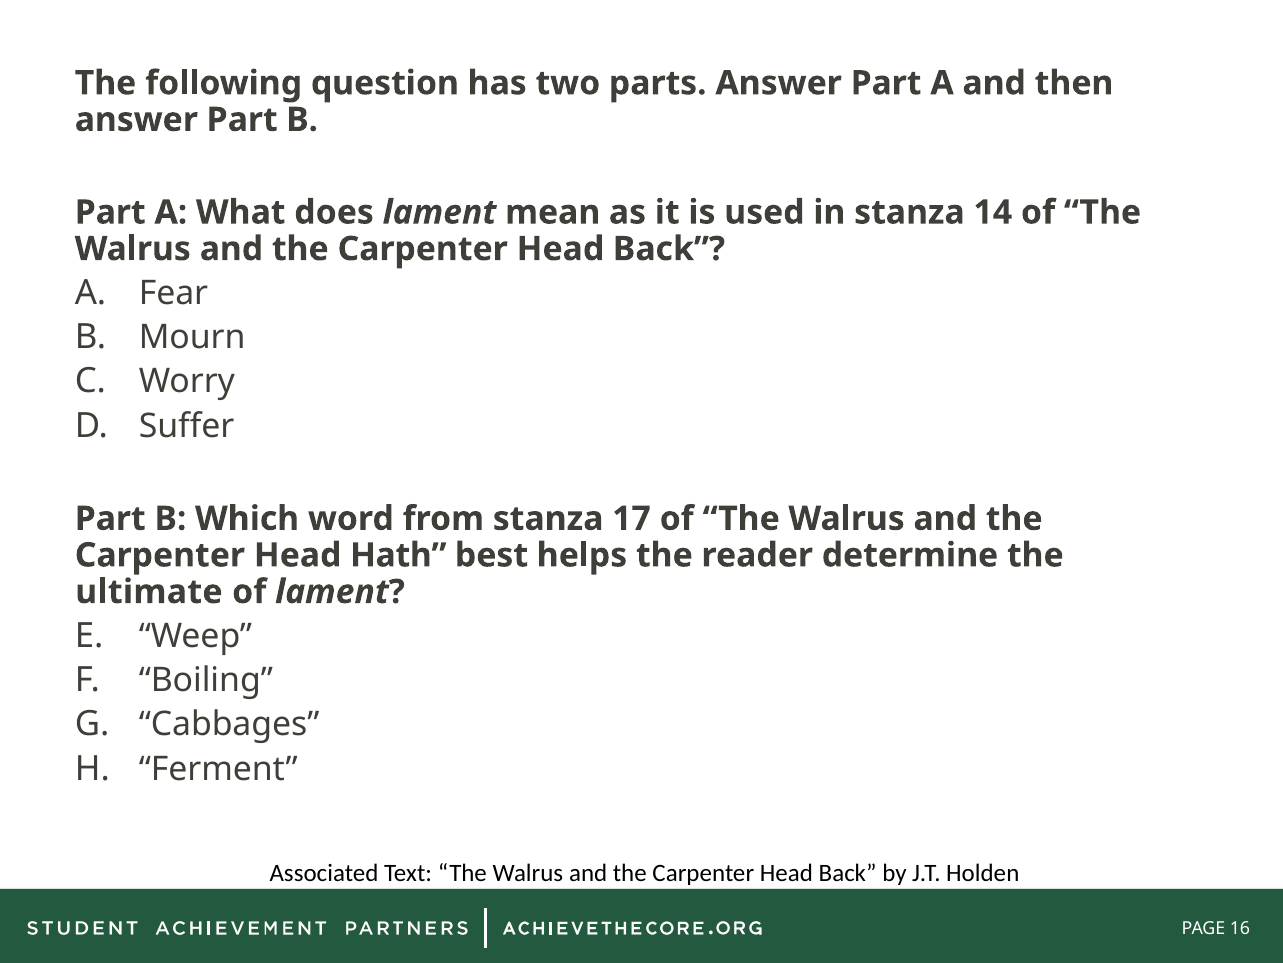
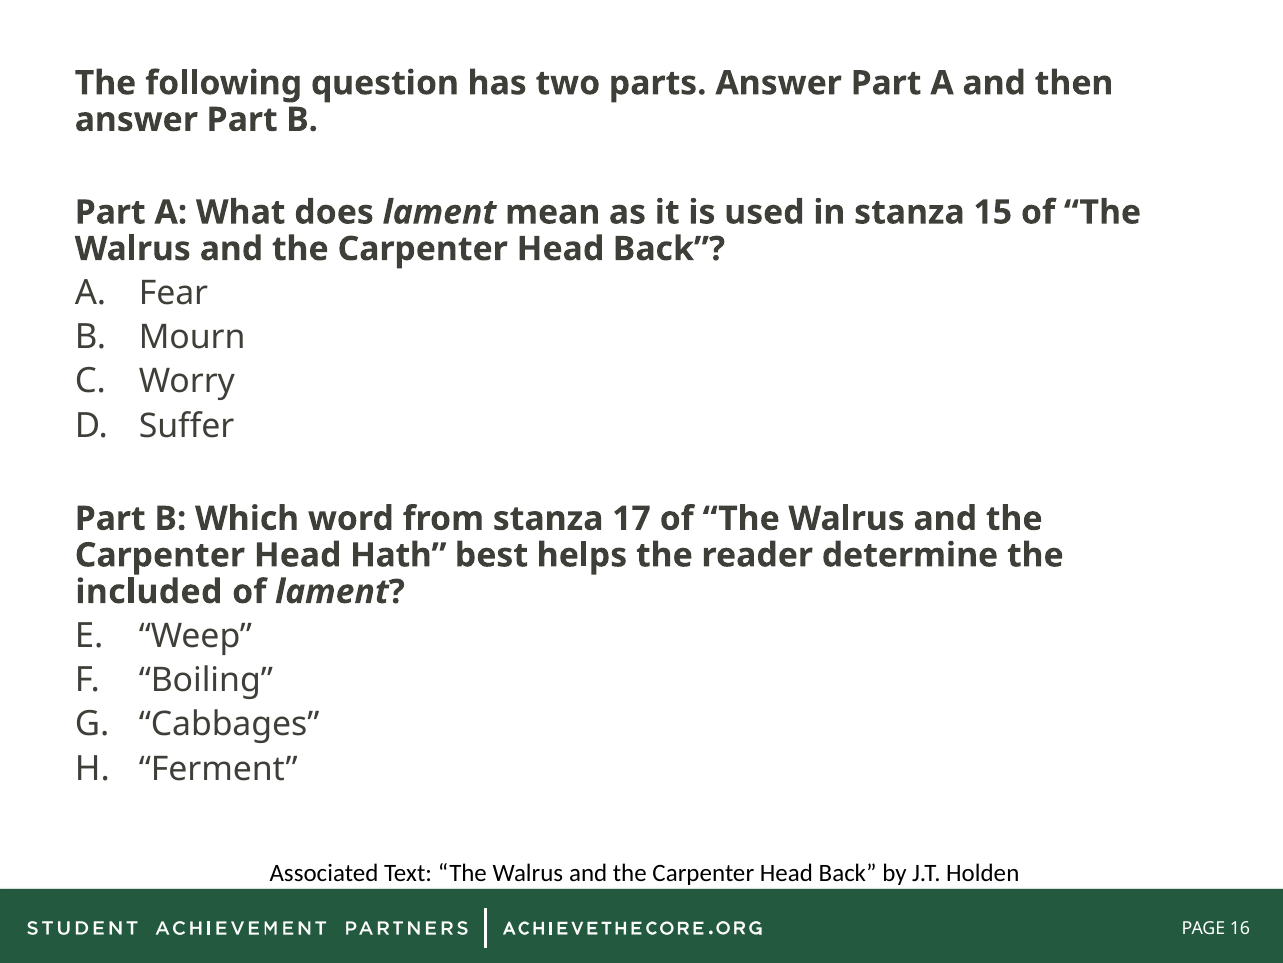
14: 14 -> 15 (993, 212)
ultimate: ultimate -> included (149, 591)
